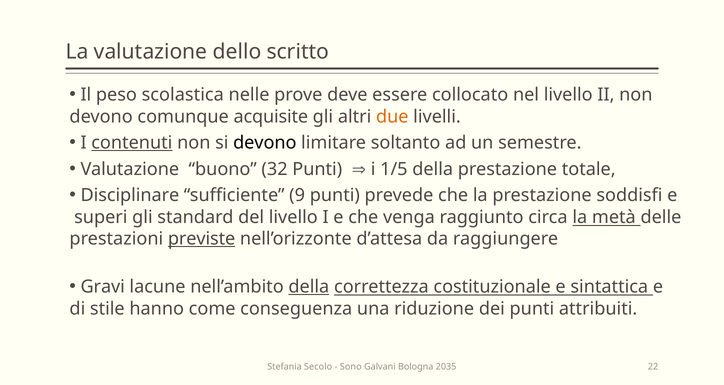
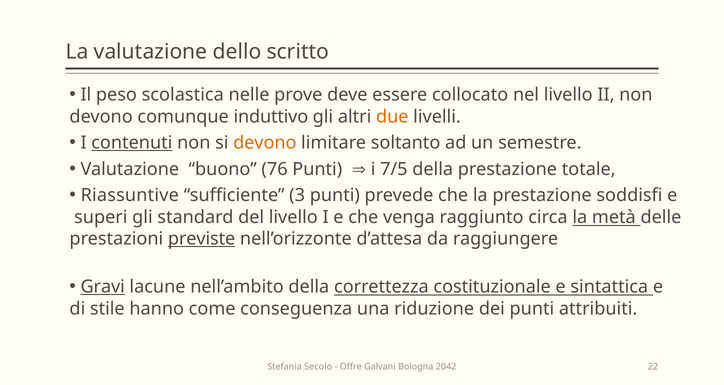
acquisite: acquisite -> induttivo (271, 116)
devono colour: black -> orange (265, 143)
32: 32 -> 76 (275, 169)
1/5: 1/5 -> 7/5 (394, 169)
Disciplinare: Disciplinare -> Riassuntive (130, 195)
9: 9 -> 3 (297, 195)
Gravi underline: none -> present (103, 287)
della underline: present -> none (309, 287)
Sono: Sono -> Offre (351, 367)
2035: 2035 -> 2042 (446, 367)
